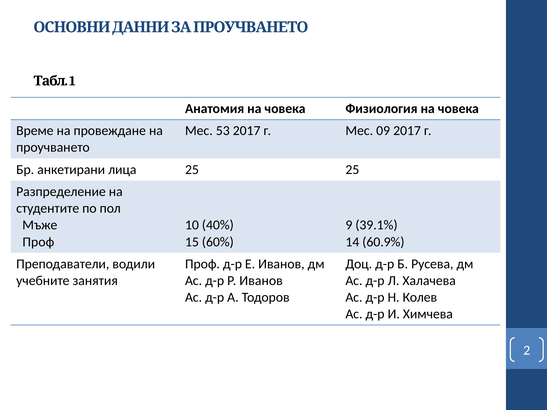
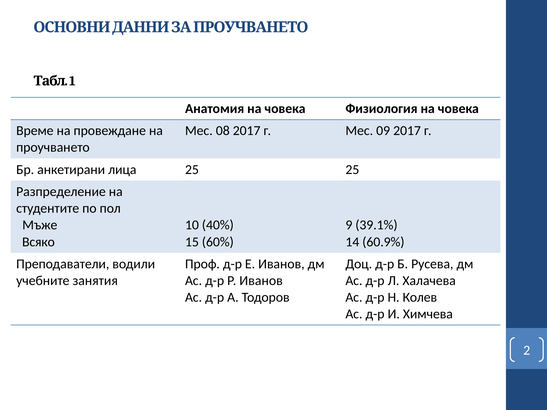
53: 53 -> 08 (223, 131)
Проф: Проф -> Всяко (38, 242)
